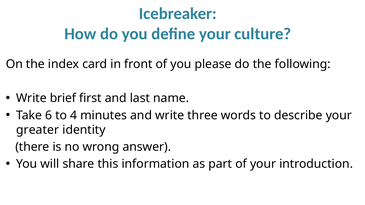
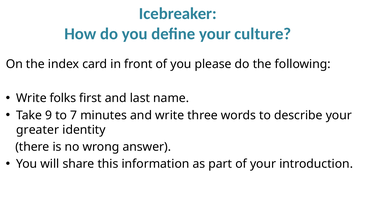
brief: brief -> folks (63, 98)
6: 6 -> 9 (49, 115)
4: 4 -> 7 (74, 115)
